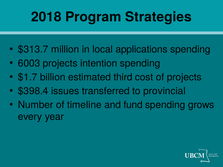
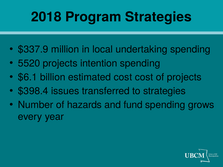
$313.7: $313.7 -> $337.9 (33, 49)
applications: applications -> undertaking (142, 49)
6003: 6003 -> 5520 (29, 63)
$1.7: $1.7 -> $6.1 (28, 77)
estimated third: third -> cost (123, 77)
to provincial: provincial -> strategies (164, 91)
timeline: timeline -> hazards (84, 105)
